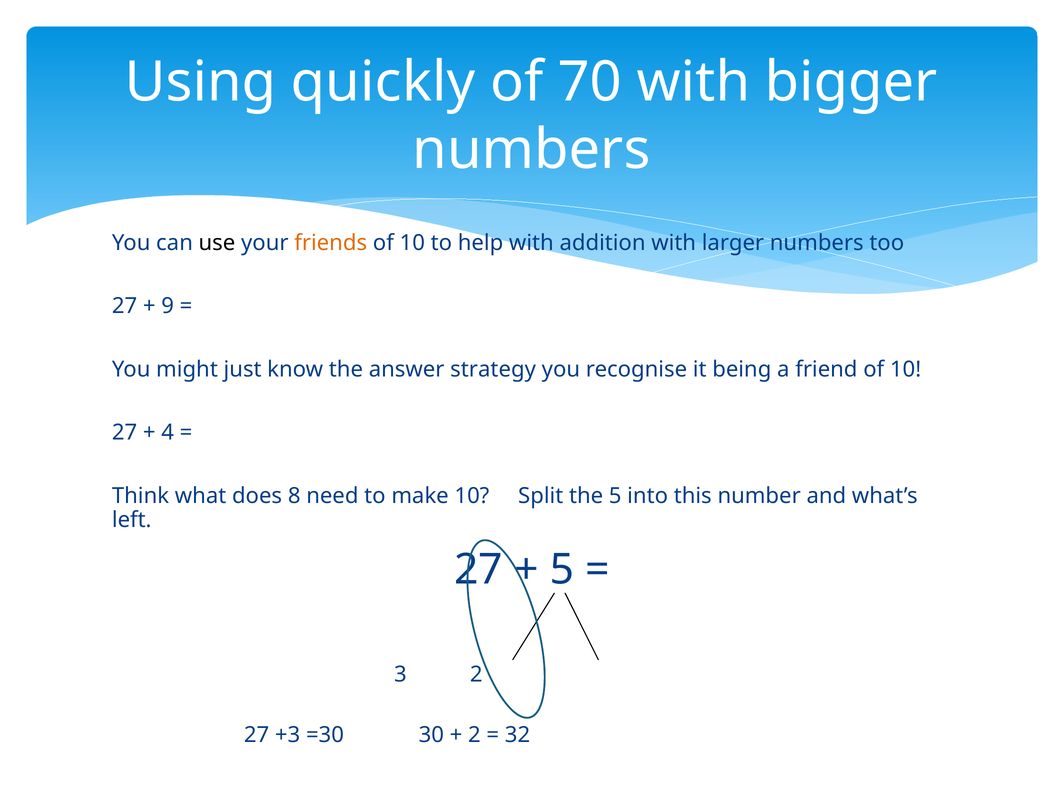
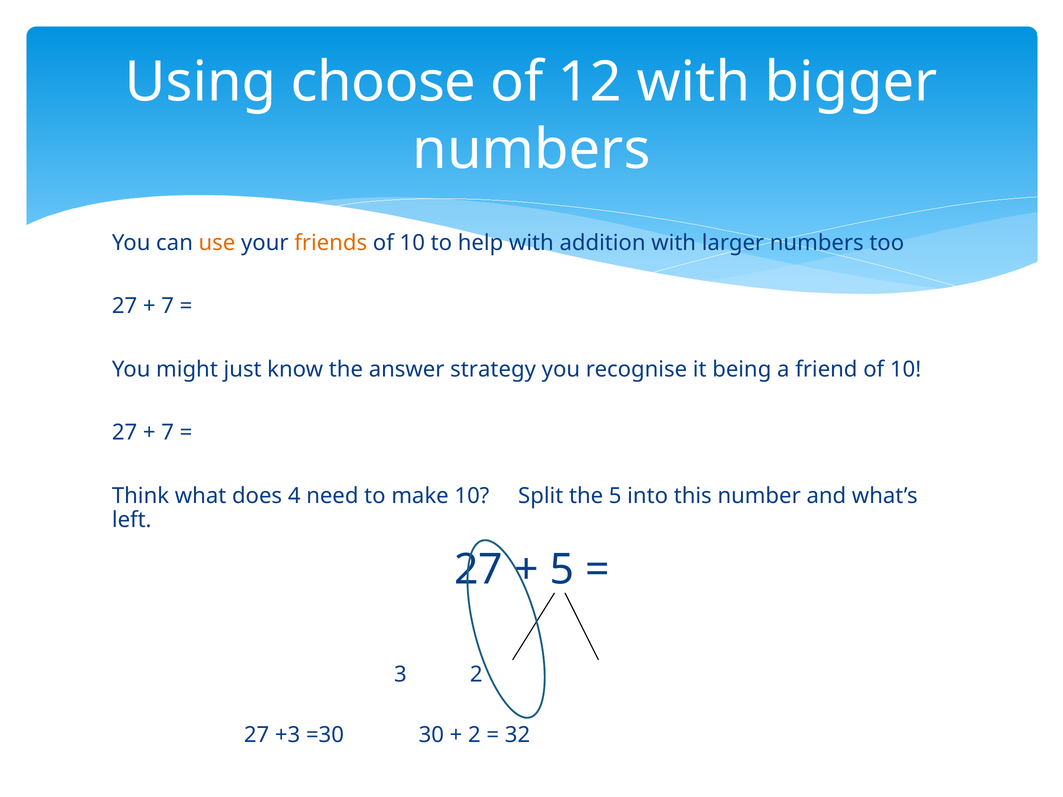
quickly: quickly -> choose (383, 82)
70: 70 -> 12 (590, 82)
use colour: black -> orange (217, 243)
9: 9 -> 7 (168, 306)
4: 4 -> 7 (168, 433)
8: 8 -> 4 (294, 496)
